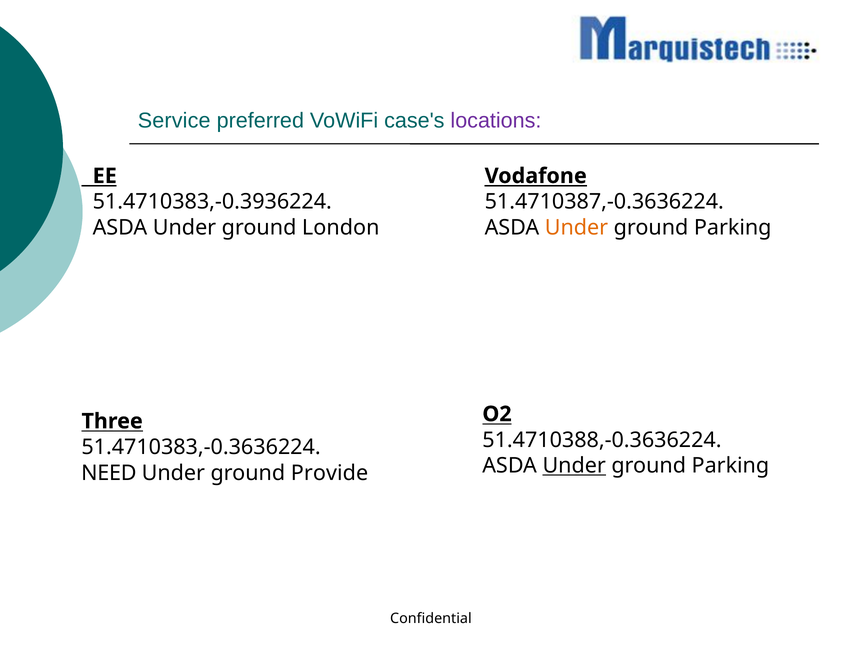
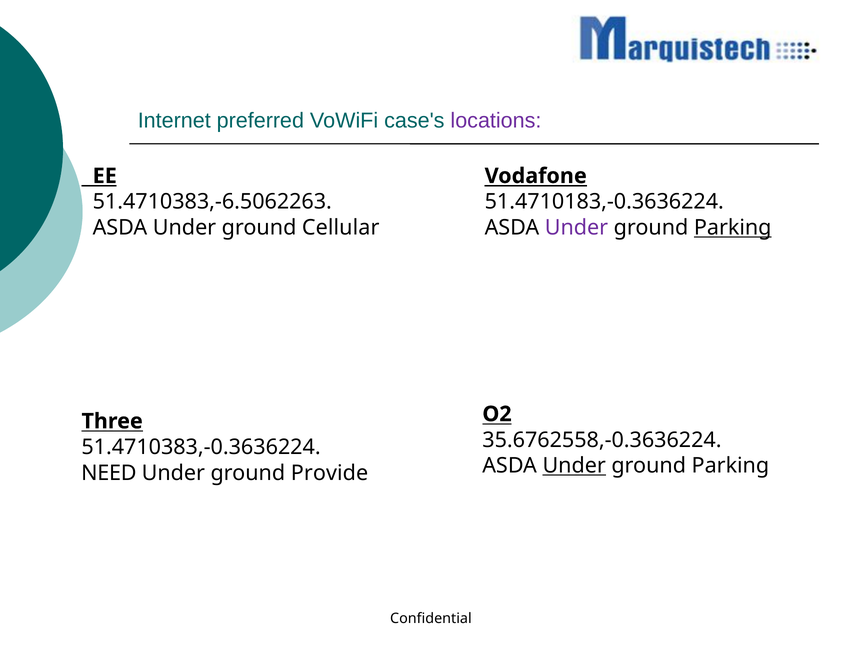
Service: Service -> Internet (174, 120)
51.4710383,-0.3936224: 51.4710383,-0.3936224 -> 51.4710383,-6.5062263 (212, 202)
51.4710387,-0.3636224: 51.4710387,-0.3636224 -> 51.4710183,-0.3636224 (604, 202)
London: London -> Cellular (341, 228)
Under colour: orange -> purple (576, 228)
Parking underline: none -> present (733, 228)
51.4710388,-0.3636224: 51.4710388,-0.3636224 -> 35.6762558,-0.3636224 (602, 440)
